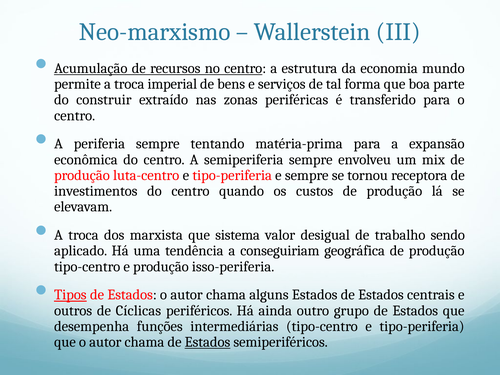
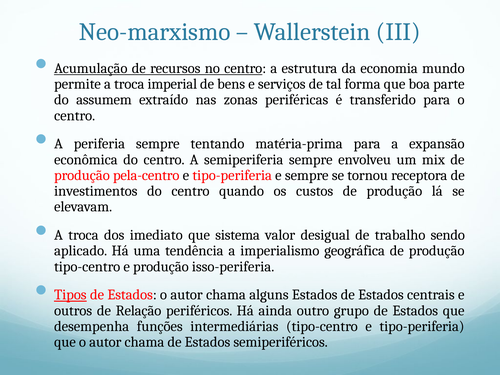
construir: construir -> assumem (104, 100)
luta-centro: luta-centro -> pela-centro (146, 175)
marxista: marxista -> imediato (156, 235)
conseguiriam: conseguiriam -> imperialismo (280, 251)
Cíclicas: Cíclicas -> Relação (138, 311)
Estados underline: present -> none (207, 342)
